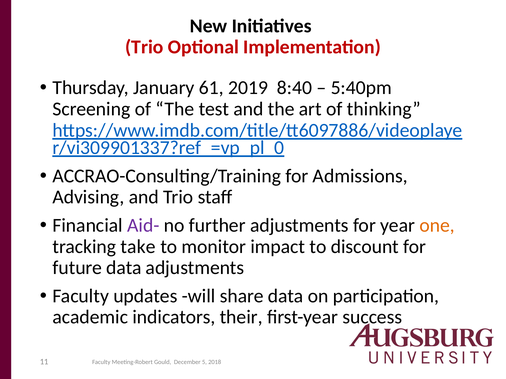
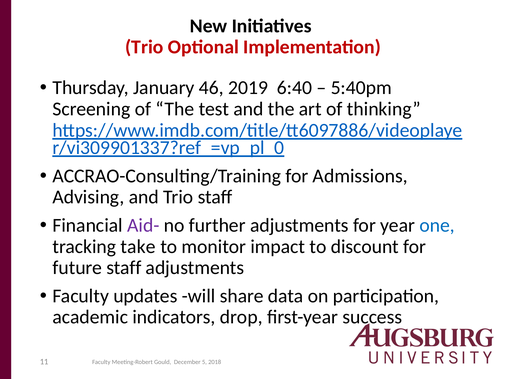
61: 61 -> 46 (211, 88)
8:40: 8:40 -> 6:40 (294, 88)
one colour: orange -> blue (437, 226)
future data: data -> staff (124, 268)
their: their -> drop (241, 318)
